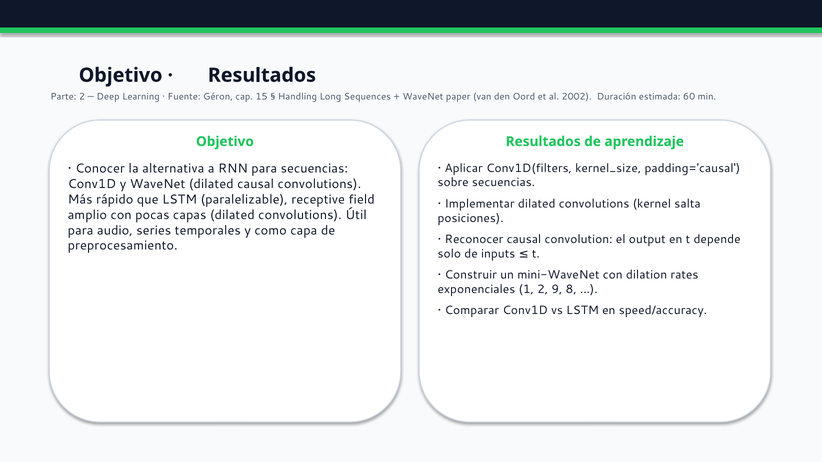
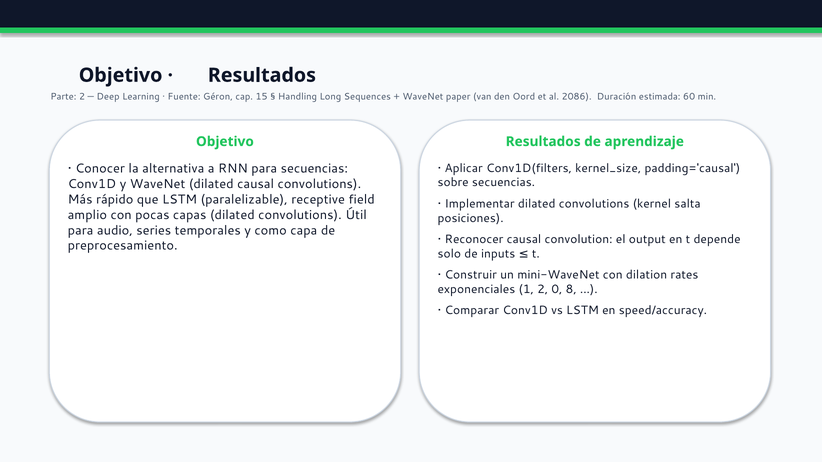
2002: 2002 -> 2086 (577, 97)
9: 9 -> 0 (557, 290)
